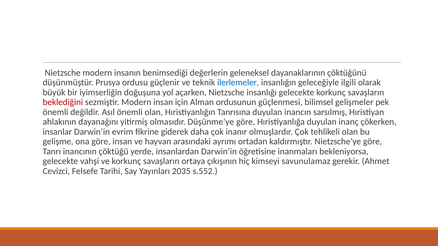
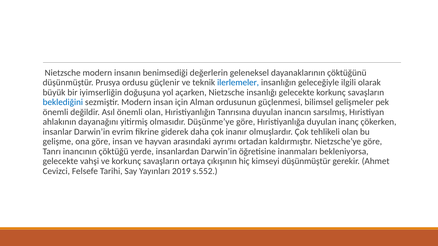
beklediğini colour: red -> blue (63, 102)
kimseyi savunulamaz: savunulamaz -> düşünmüştür (306, 162)
2035: 2035 -> 2019 (181, 171)
